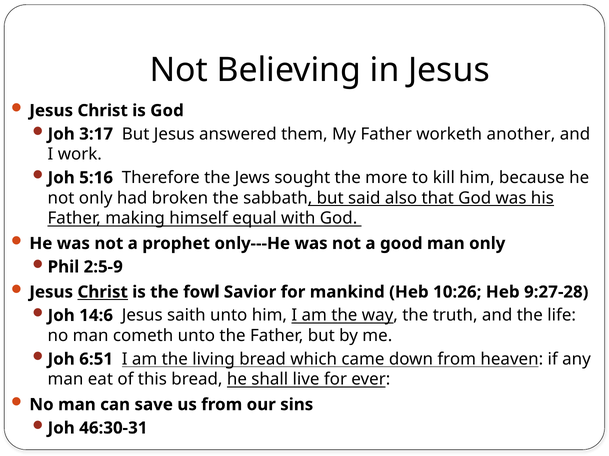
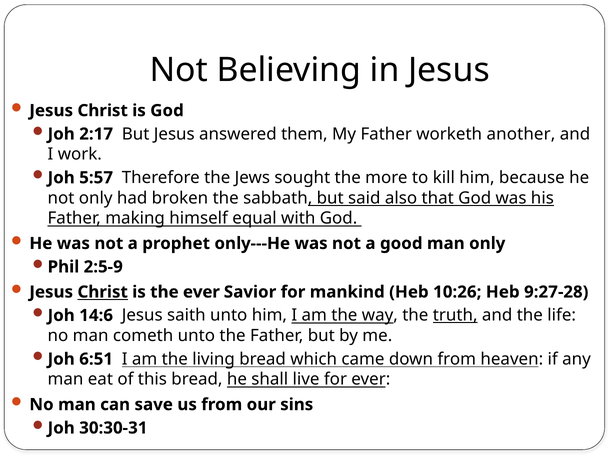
3:17: 3:17 -> 2:17 (96, 134)
5:16: 5:16 -> 5:57 (96, 178)
the fowl: fowl -> ever (201, 292)
truth underline: none -> present (455, 316)
46:30-31: 46:30-31 -> 30:30-31 (113, 429)
